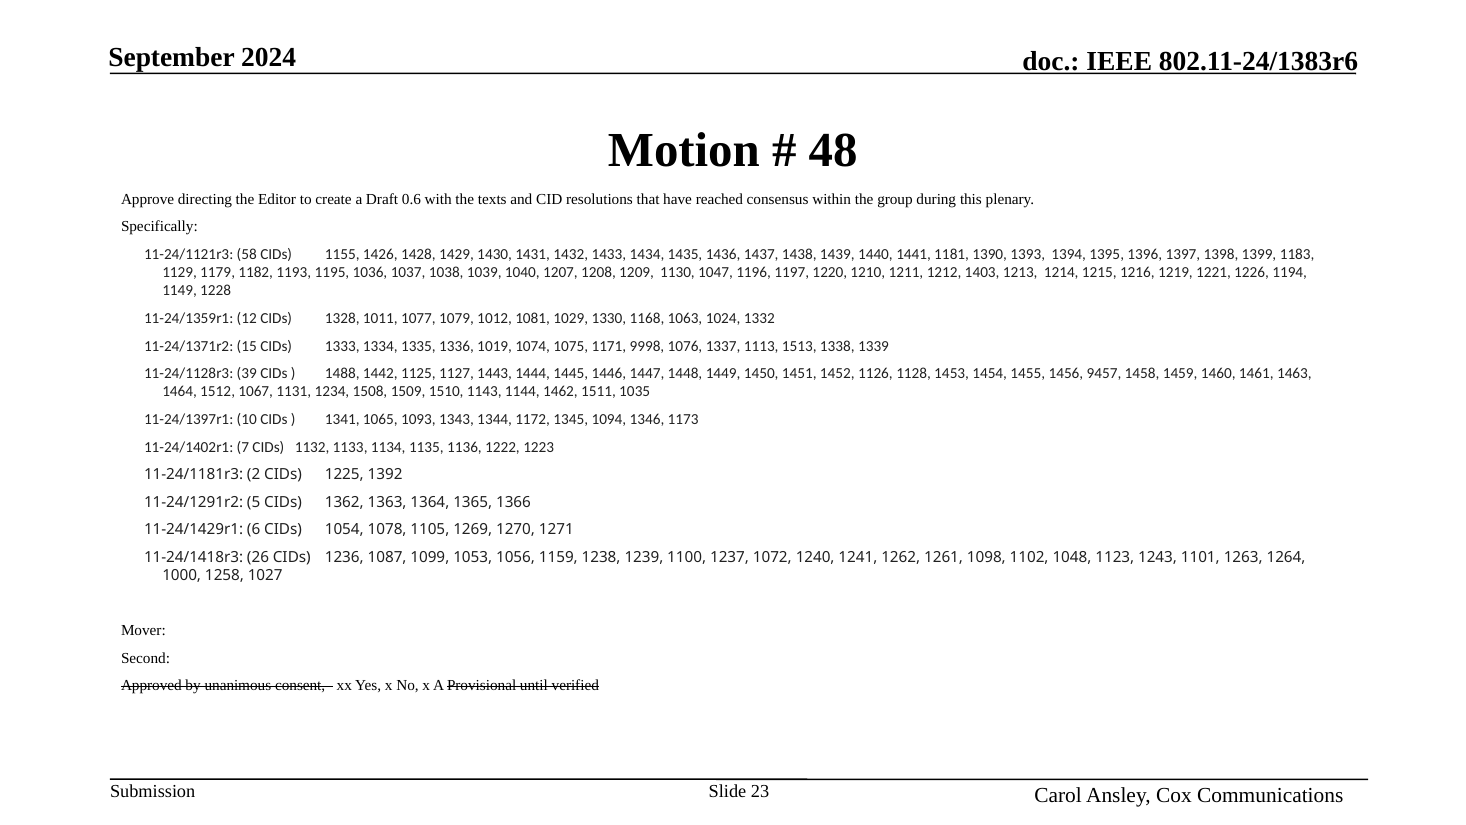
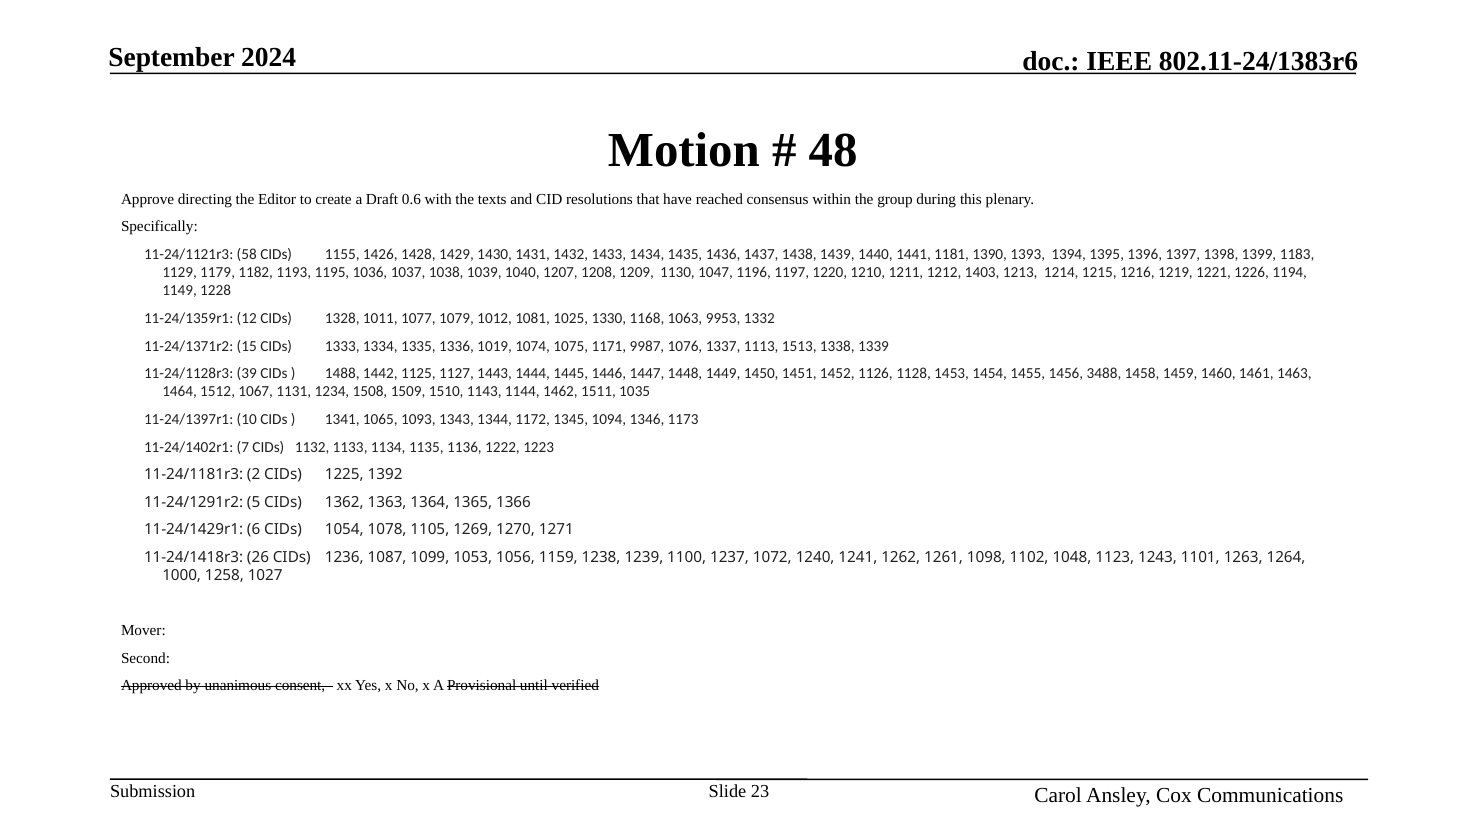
1029: 1029 -> 1025 (571, 318)
1024: 1024 -> 9953 (723, 318)
9998: 9998 -> 9987 (647, 346)
9457: 9457 -> 3488 (1104, 373)
